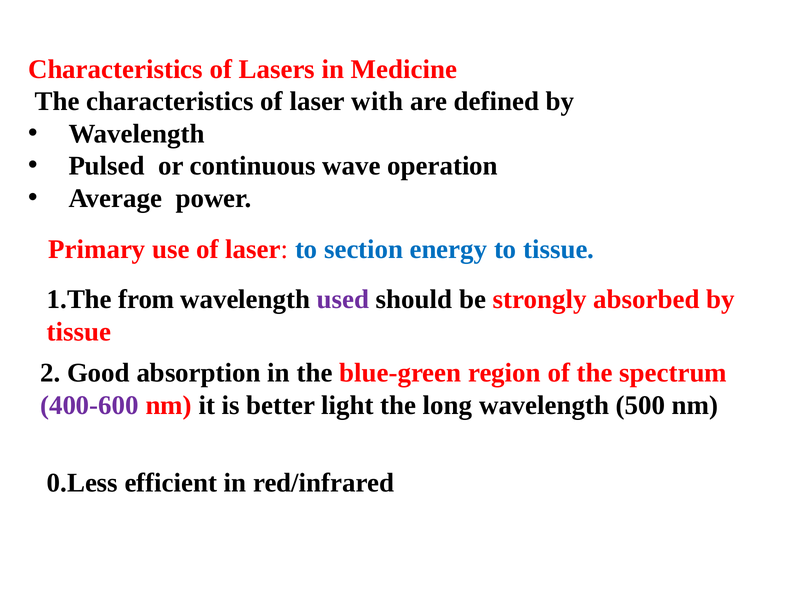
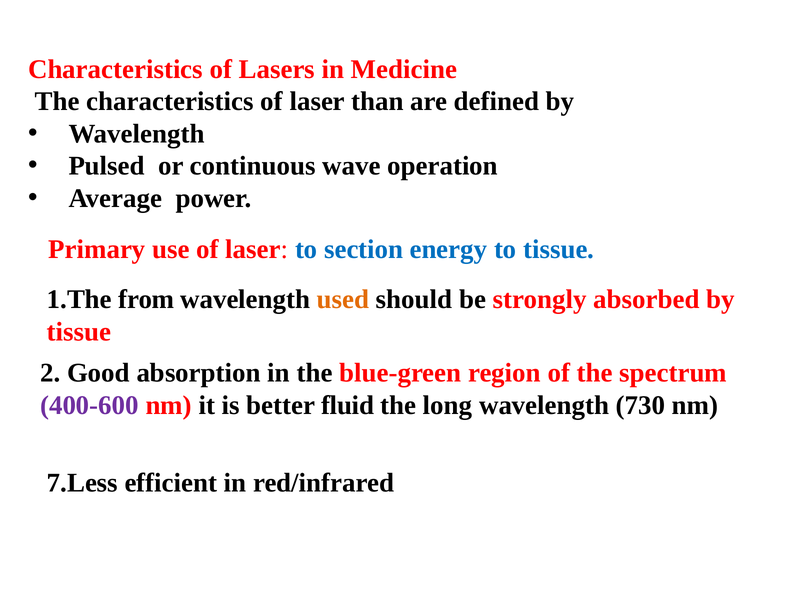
with: with -> than (377, 101)
used colour: purple -> orange (343, 299)
light: light -> fluid (348, 405)
500: 500 -> 730 (641, 405)
0.Less: 0.Less -> 7.Less (82, 483)
